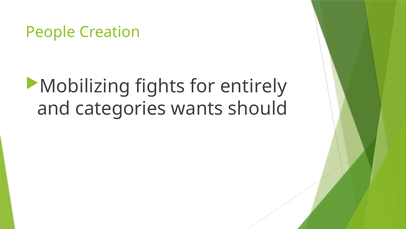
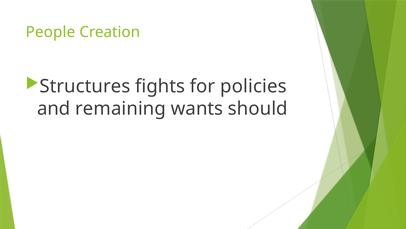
Mobilizing: Mobilizing -> Structures (85, 86)
entirely: entirely -> policies (253, 86)
categories: categories -> remaining (121, 108)
